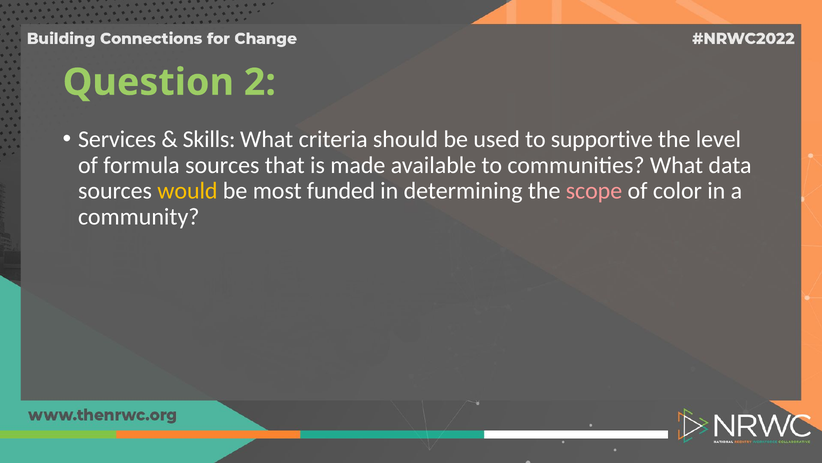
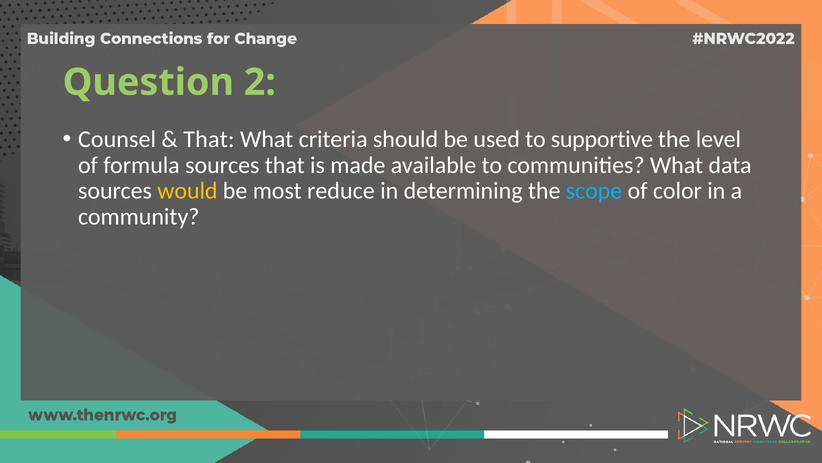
Services: Services -> Counsel (117, 139)
Skills: Skills -> That (209, 139)
funded: funded -> reduce (341, 191)
scope colour: pink -> light blue (594, 191)
